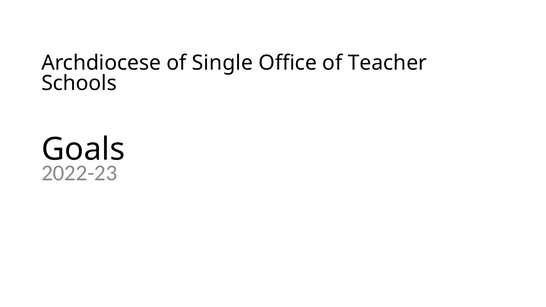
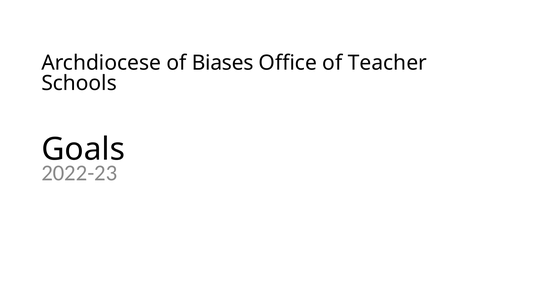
Single: Single -> Biases (223, 63)
